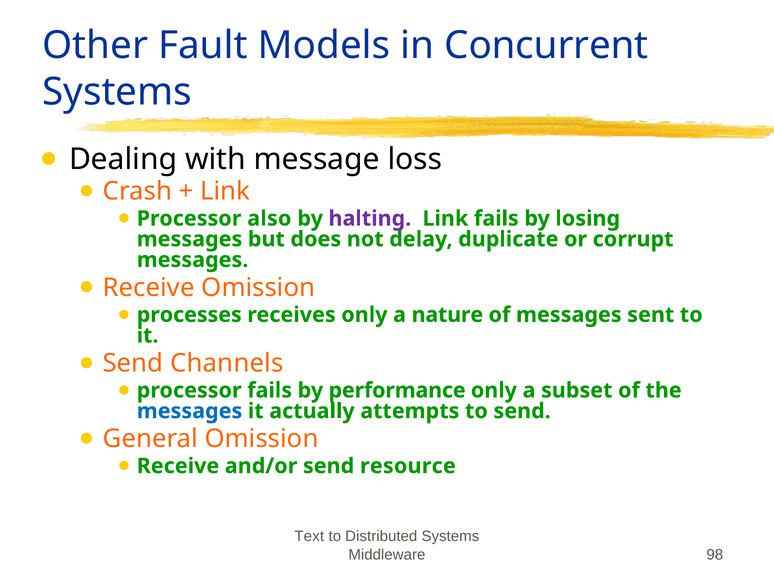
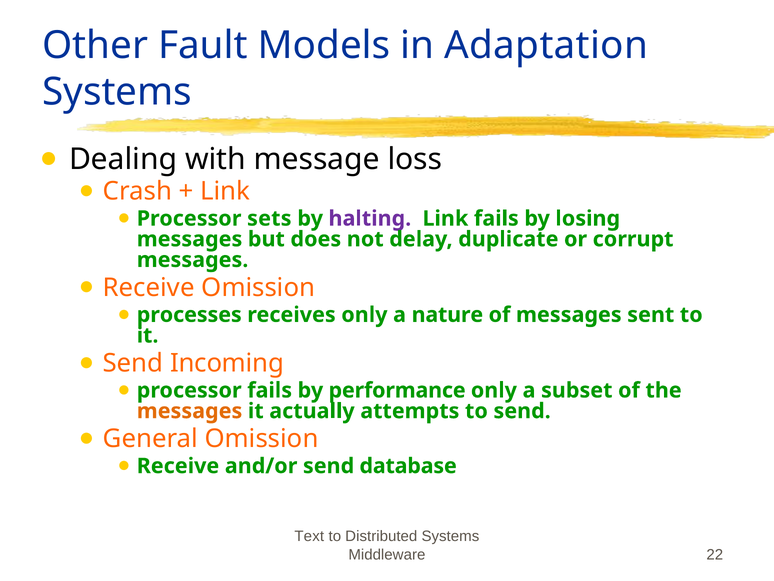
Concurrent: Concurrent -> Adaptation (546, 45)
also: also -> sets (269, 218)
Channels: Channels -> Incoming (227, 363)
messages colour: blue -> orange (190, 411)
resource: resource -> database (408, 466)
98: 98 -> 22 (715, 554)
